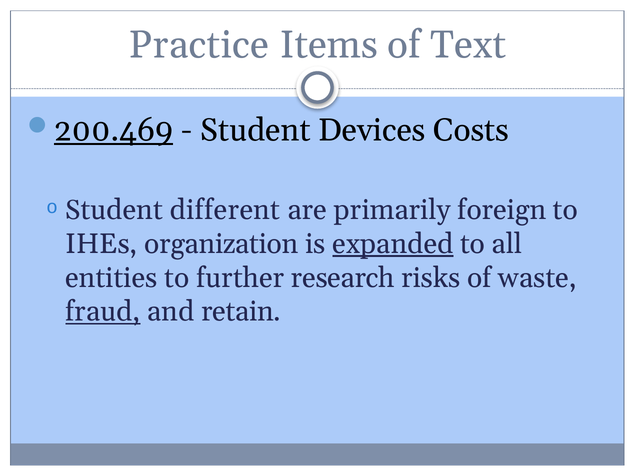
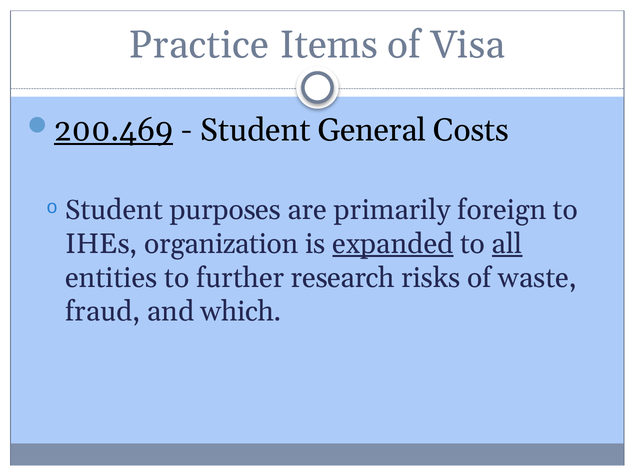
Text: Text -> Visa (468, 45)
Devices: Devices -> General (372, 130)
different: different -> purposes (225, 210)
all underline: none -> present (507, 244)
fraud underline: present -> none (103, 312)
retain: retain -> which (241, 312)
